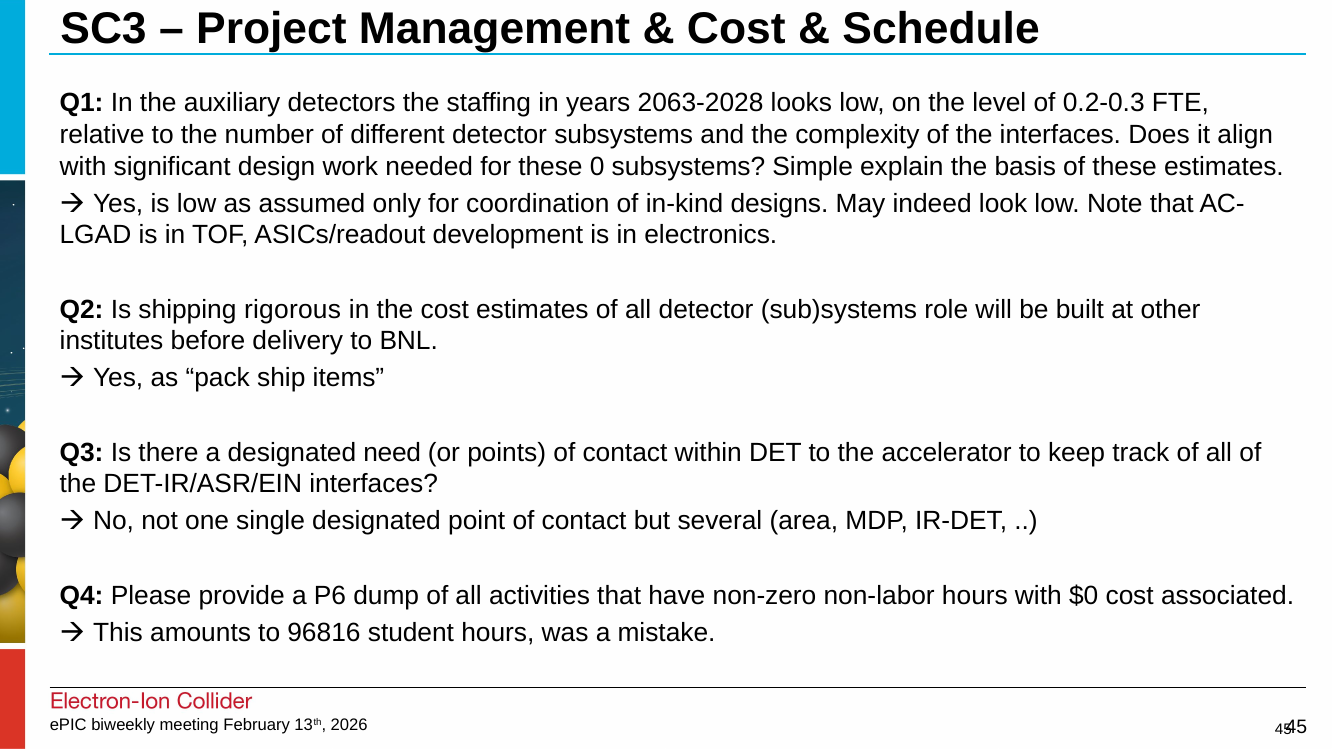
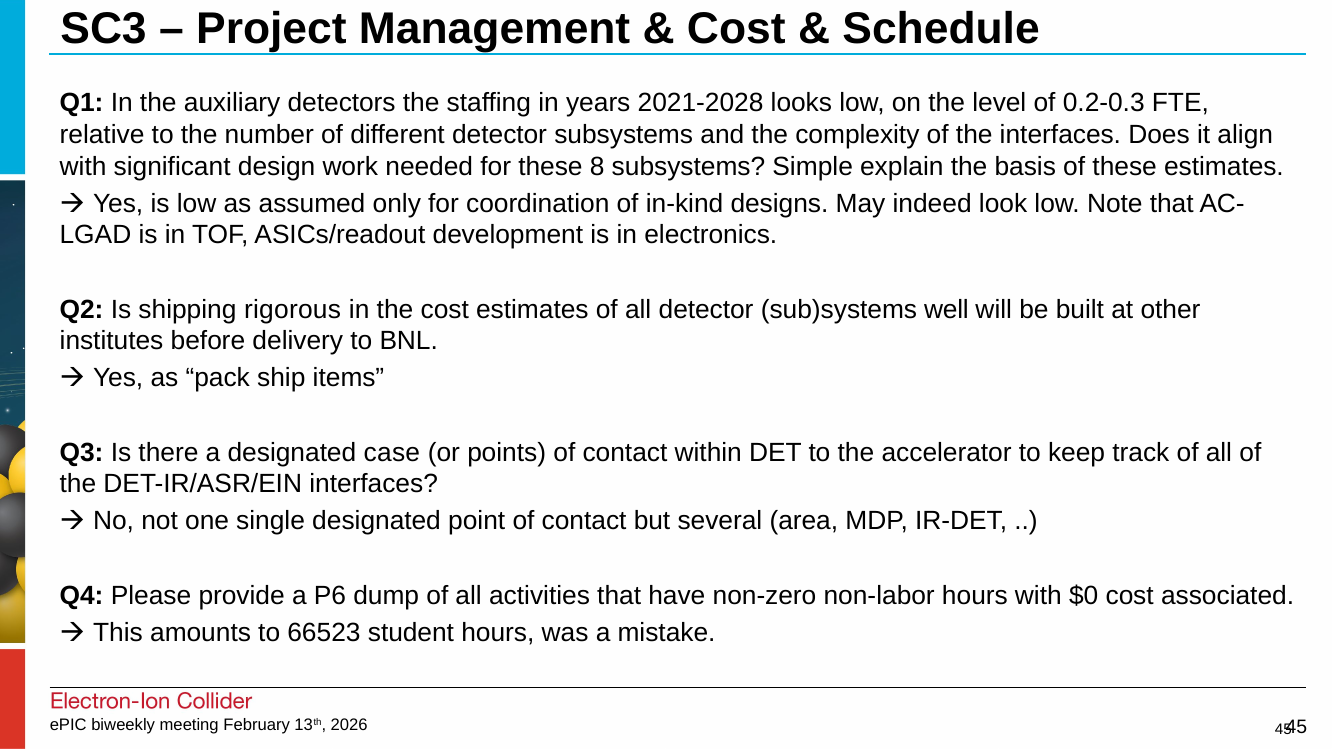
2063-2028: 2063-2028 -> 2021-2028 (701, 103)
0: 0 -> 8 (597, 166)
role: role -> well (946, 310)
need: need -> case (392, 453)
96816: 96816 -> 66523 (324, 633)
